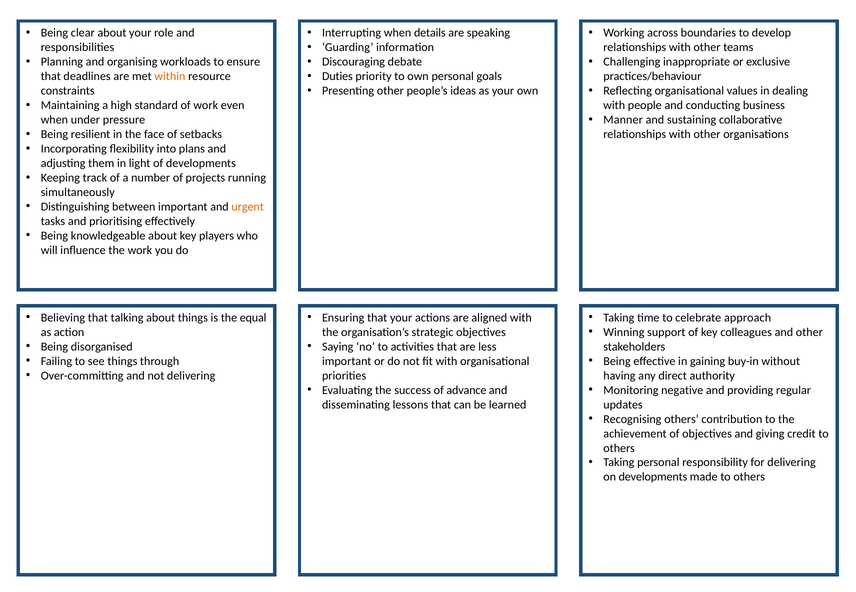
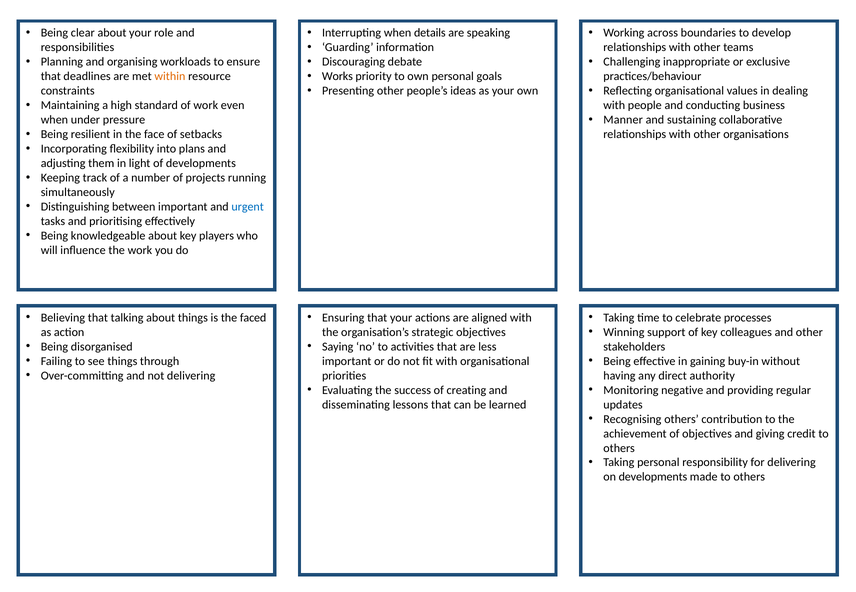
Duties: Duties -> Works (337, 76)
urgent colour: orange -> blue (248, 207)
equal: equal -> faced (253, 318)
approach: approach -> processes (748, 318)
advance: advance -> creating (466, 390)
